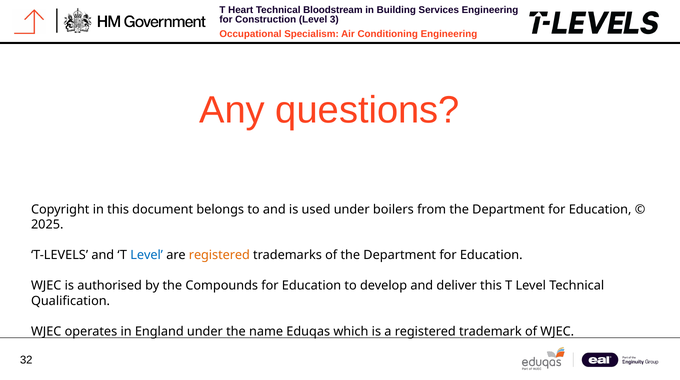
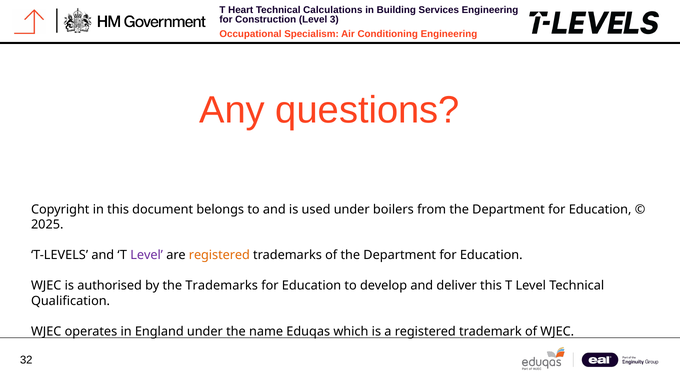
Bloodstream: Bloodstream -> Calculations (333, 10)
Level colour: blue -> purple (147, 255)
the Compounds: Compounds -> Trademarks (222, 286)
